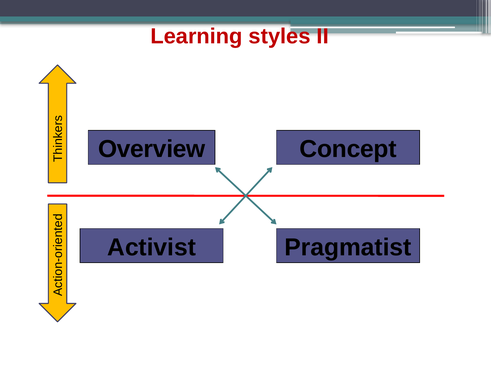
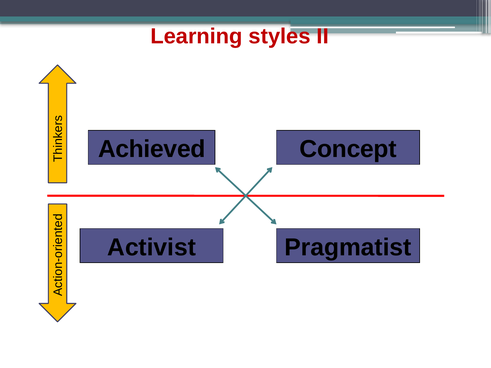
Overview: Overview -> Achieved (152, 149)
